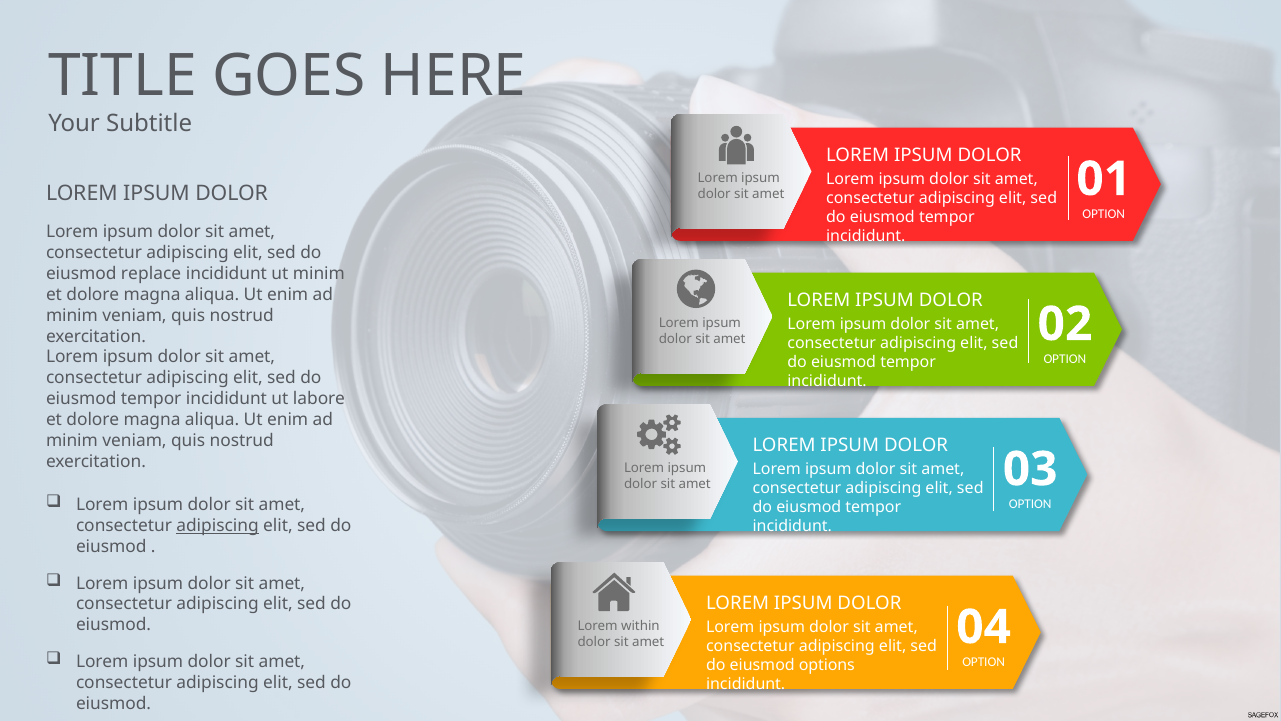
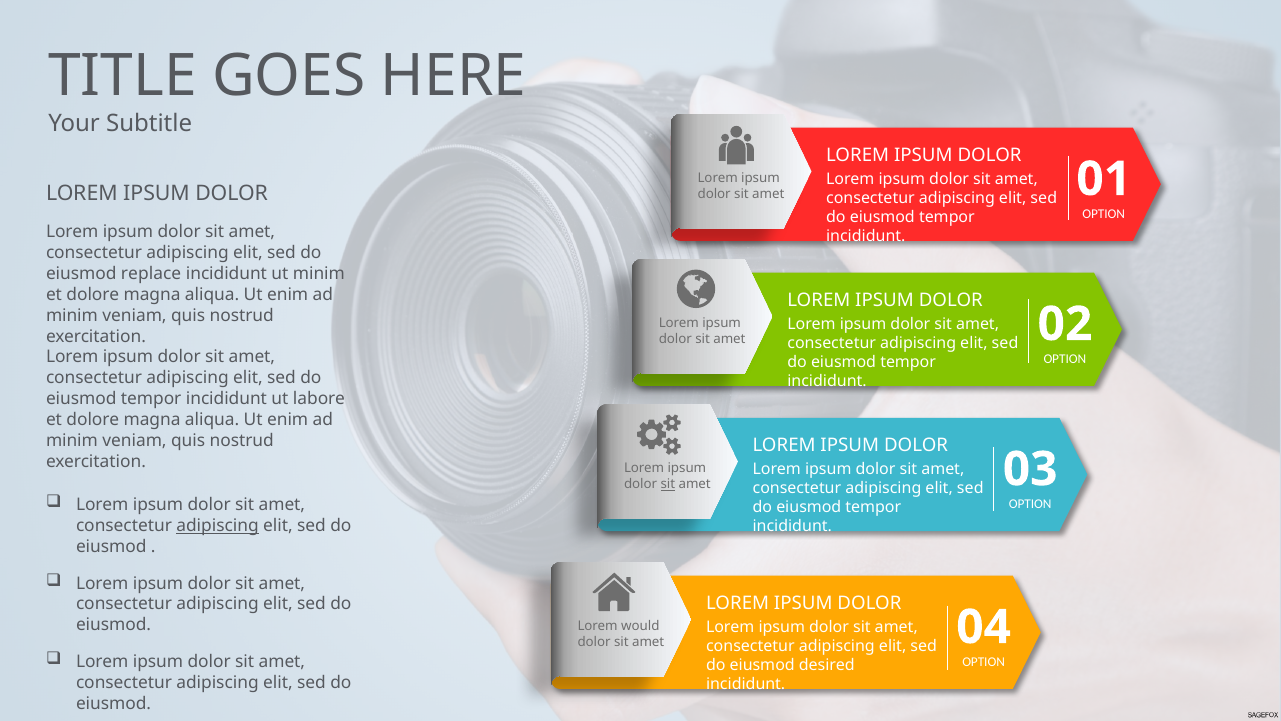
sit underline: none -> present (668, 484)
within: within -> would (640, 626)
options: options -> desired (827, 665)
